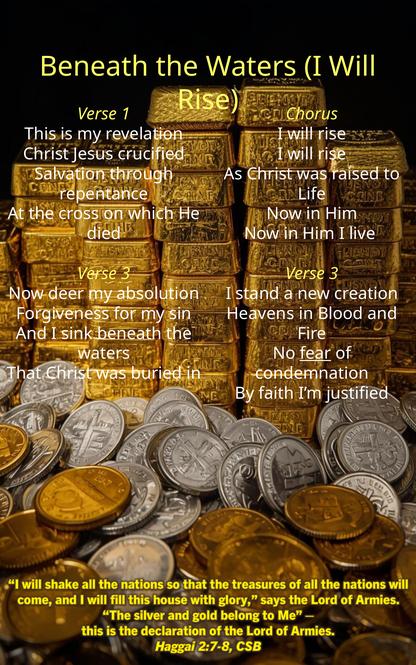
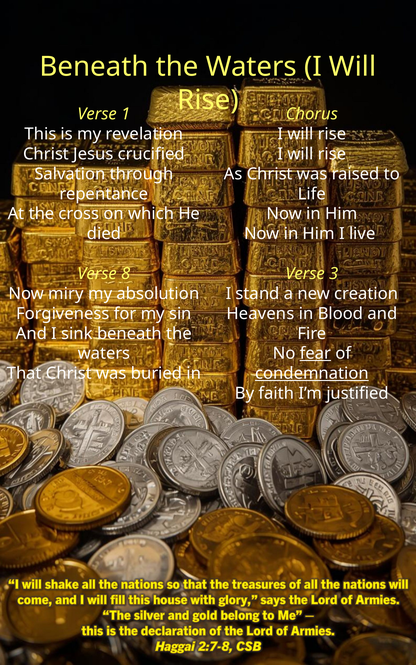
3: 3 -> 8 (126, 274)
deer: deer -> miry (66, 294)
condemnation underline: none -> present (312, 374)
